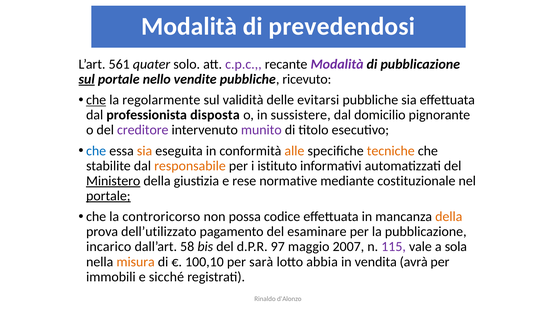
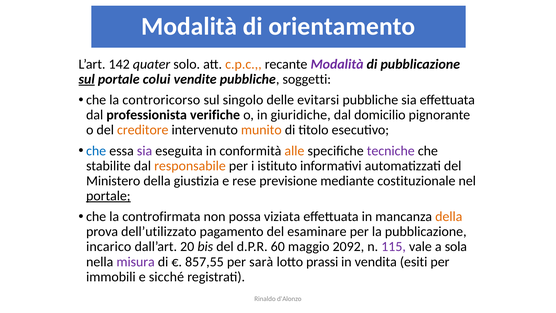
prevedendosi: prevedendosi -> orientamento (342, 26)
561: 561 -> 142 (119, 64)
c.p.c colour: purple -> orange (243, 64)
nello: nello -> colui (157, 79)
ricevuto: ricevuto -> soggetti (307, 79)
che underline: present -> none (96, 100)
regolarmente: regolarmente -> controricorso (161, 100)
validità: validità -> singolo (243, 100)
disposta: disposta -> verifiche (215, 115)
sussistere: sussistere -> giuridiche (301, 115)
creditore colour: purple -> orange (143, 130)
munito colour: purple -> orange (261, 130)
sia colour: orange -> purple (145, 151)
tecniche colour: orange -> purple (391, 151)
Ministero underline: present -> none (113, 181)
normative: normative -> previsione (288, 181)
controricorso: controricorso -> controfirmata (161, 217)
codice: codice -> viziata (282, 217)
58: 58 -> 20 (187, 247)
97: 97 -> 60 (278, 247)
2007: 2007 -> 2092 (348, 247)
misura colour: orange -> purple (136, 262)
100,10: 100,10 -> 857,55 (204, 262)
abbia: abbia -> prassi (322, 262)
avrà: avrà -> esiti (414, 262)
